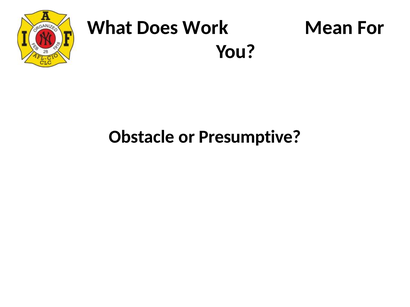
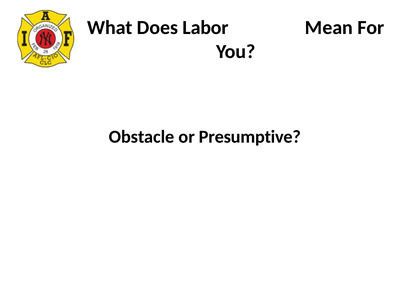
Work: Work -> Labor (206, 28)
